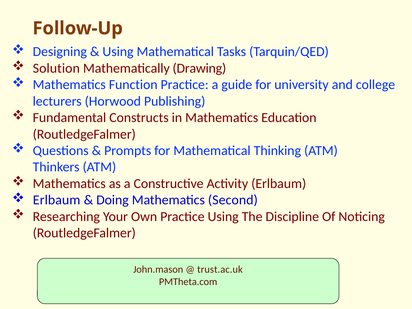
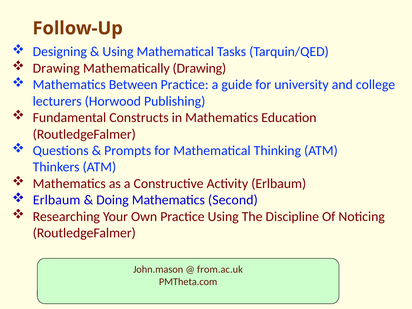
Solution: Solution -> Drawing (56, 68)
Function: Function -> Between (133, 85)
trust.ac.uk: trust.ac.uk -> from.ac.uk (220, 269)
